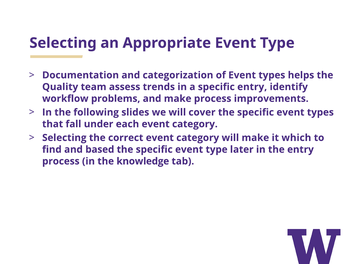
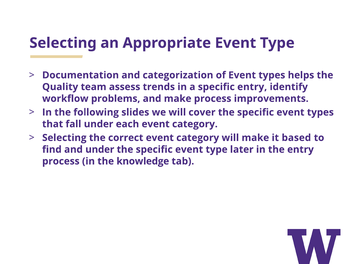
which: which -> based (296, 138)
and based: based -> under (100, 150)
